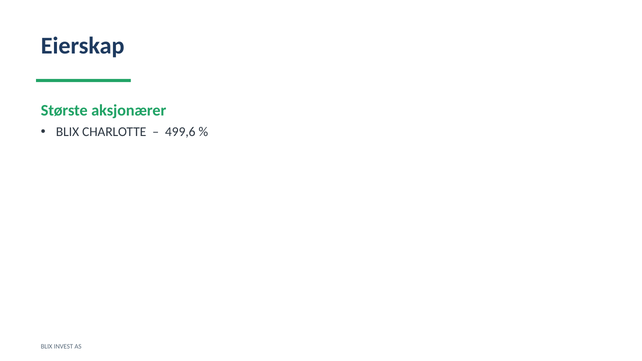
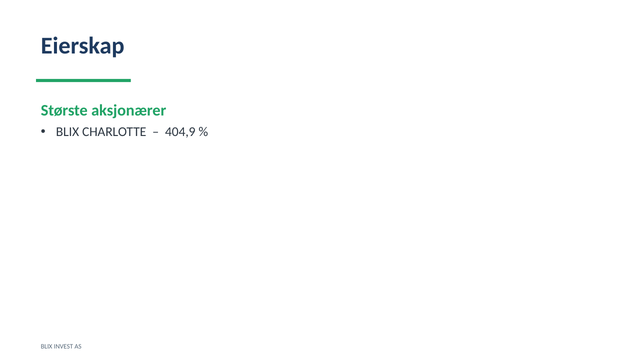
499,6: 499,6 -> 404,9 (180, 132)
